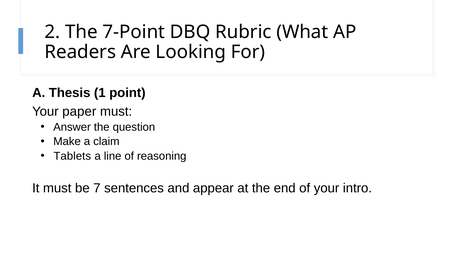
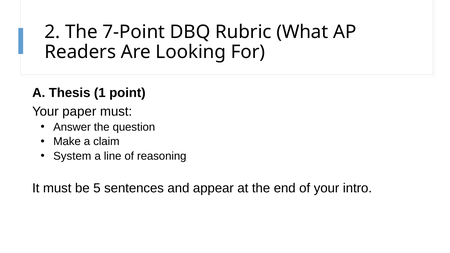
Tablets: Tablets -> System (72, 156)
7: 7 -> 5 (97, 188)
